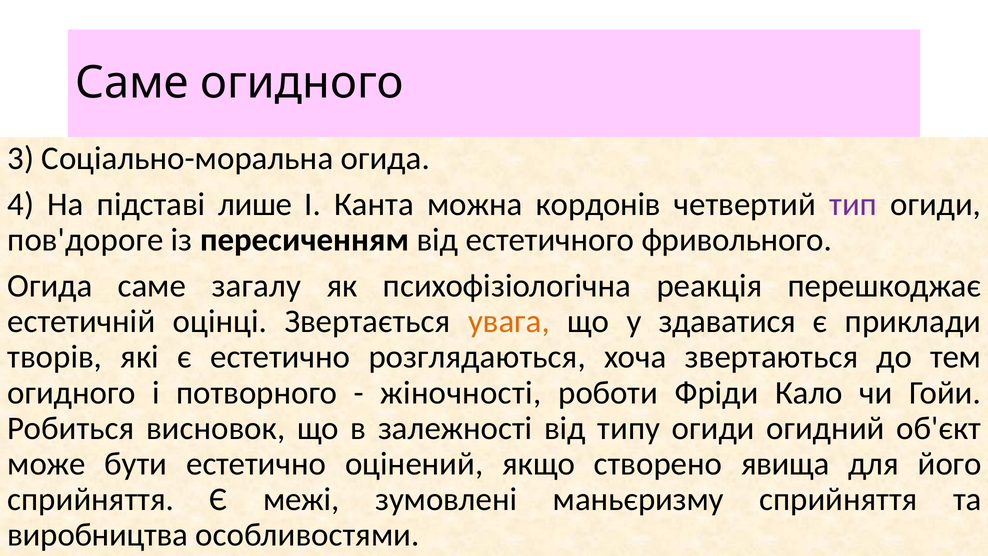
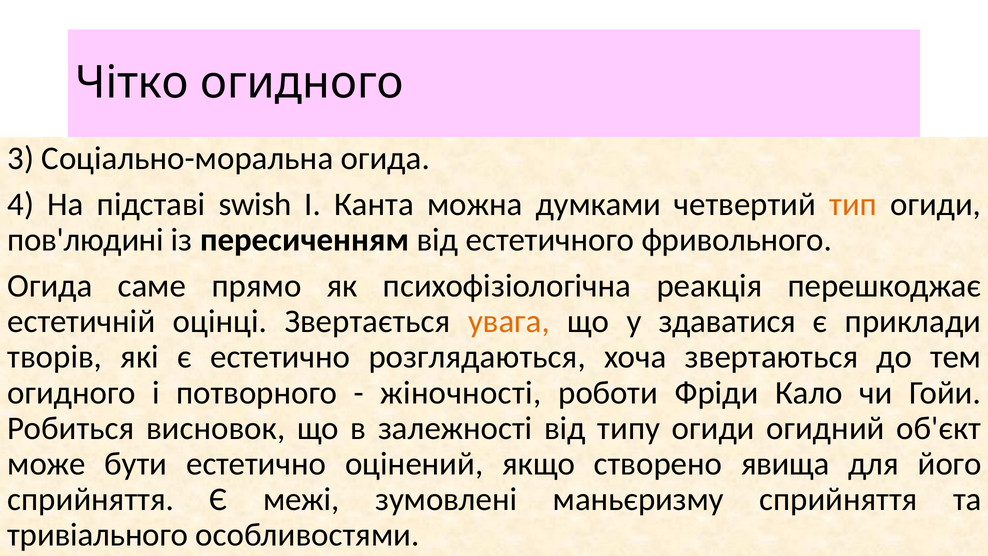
Саме: Саме -> Чітко (132, 83)
лише: лише -> swish (255, 204)
кордонів: кордонів -> думками (598, 204)
тип colour: purple -> orange (853, 204)
пов'дороге: пов'дороге -> пов'людині (86, 240)
загалу: загалу -> прямо (256, 286)
виробництва: виробництва -> тривіального (98, 535)
